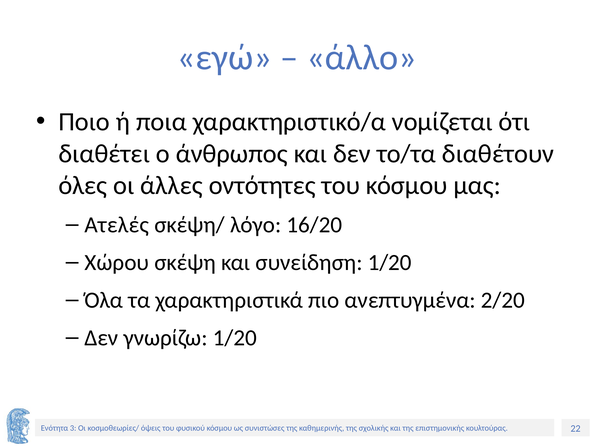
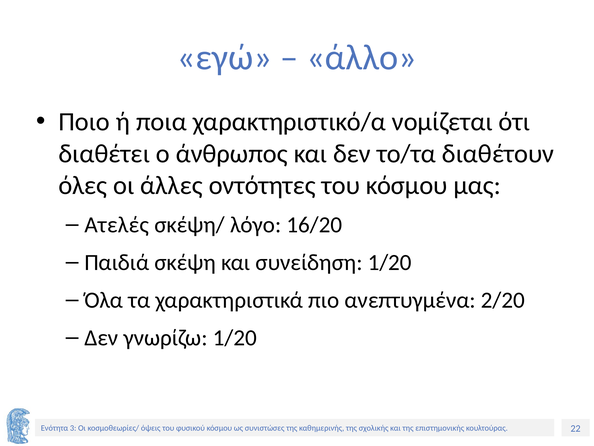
Χώρου: Χώρου -> Παιδιά (117, 262)
